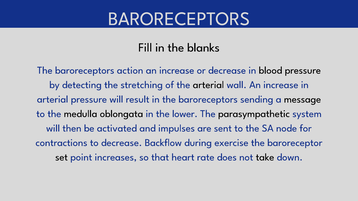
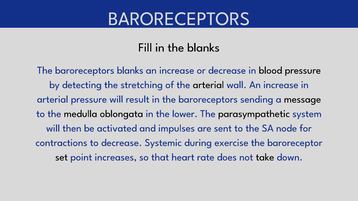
baroreceptors action: action -> blanks (130, 70)
Backflow: Backflow -> Systemic (163, 143)
